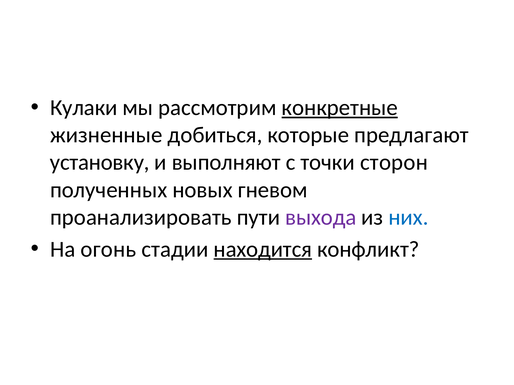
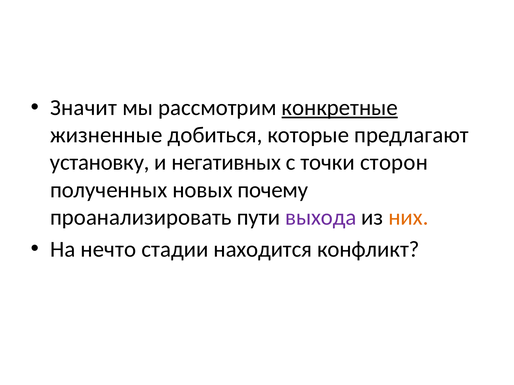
Кулаки: Кулаки -> Значит (84, 108)
выполняют: выполняют -> негативных (226, 163)
гневом: гневом -> почему (273, 190)
них colour: blue -> orange (409, 218)
огонь: огонь -> нечто (108, 250)
находится underline: present -> none (263, 250)
